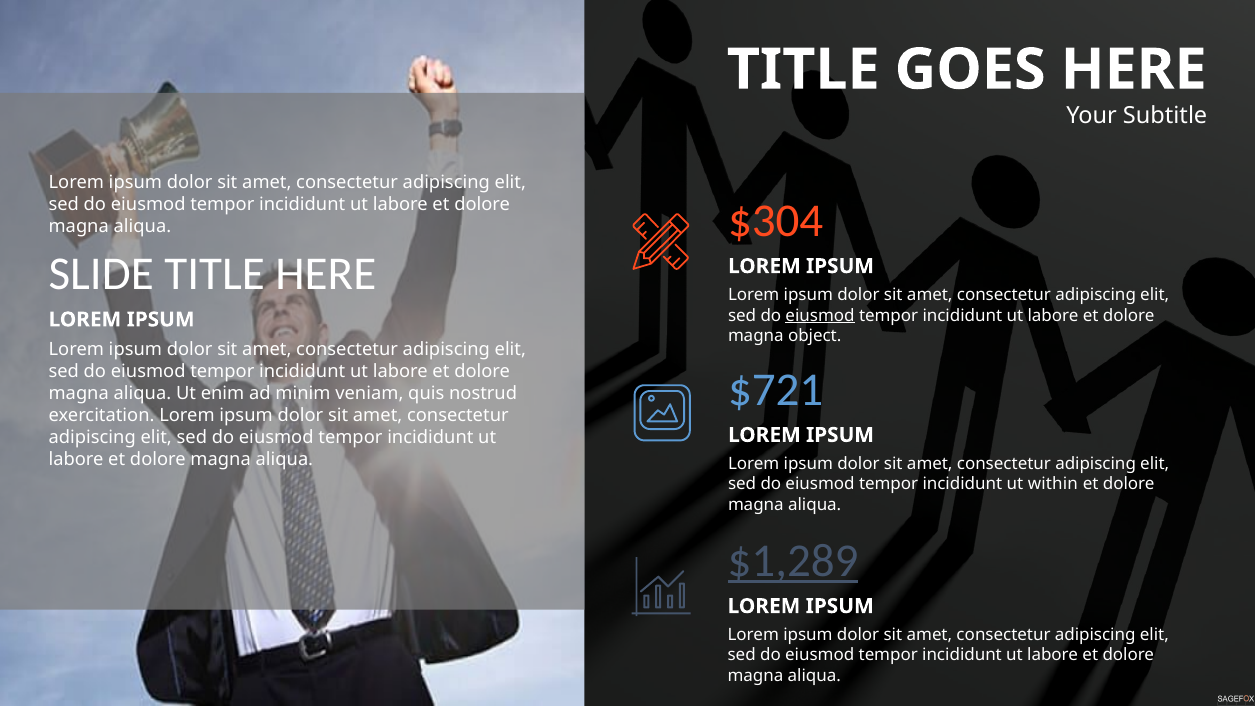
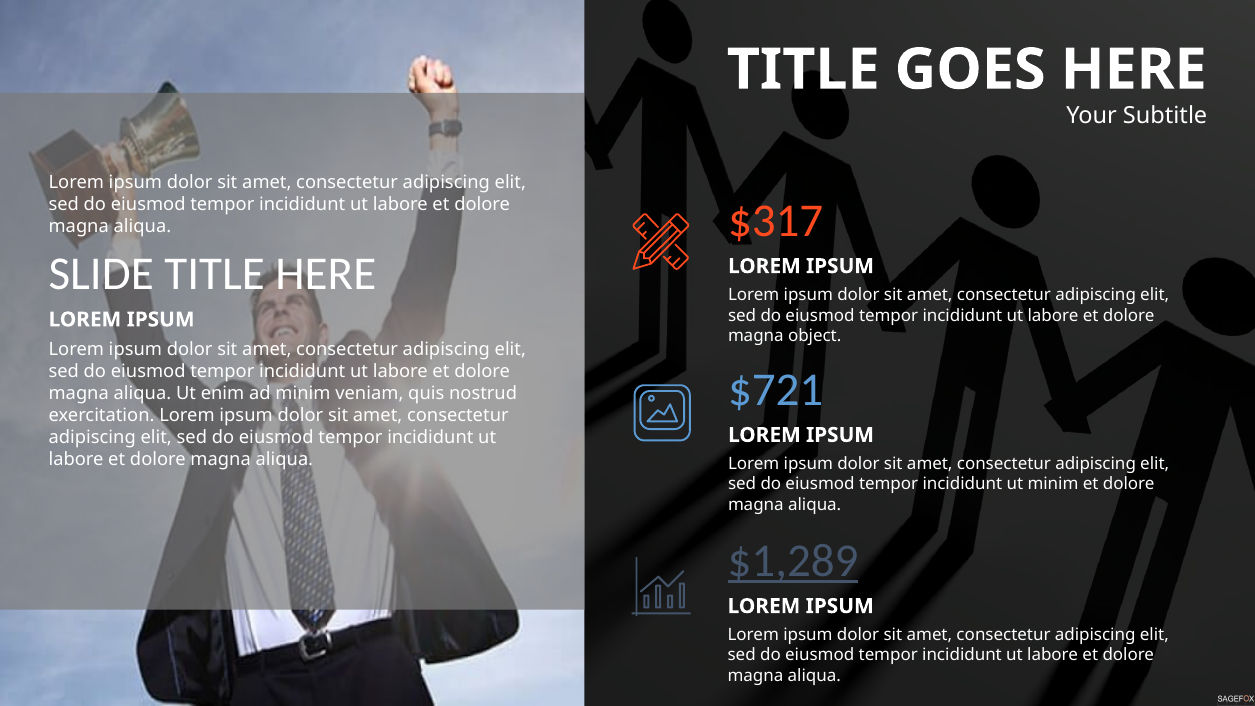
$304: $304 -> $317 (776, 221)
eiusmod underline: present -> none (820, 315)
ut within: within -> minim (1053, 484)
